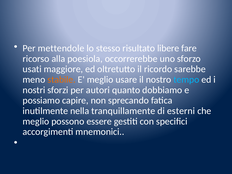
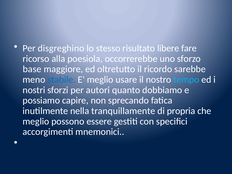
mettendole: mettendole -> disgreghino (61, 48)
usati: usati -> base (32, 69)
stabile colour: orange -> blue (62, 80)
esterni: esterni -> propria (181, 111)
